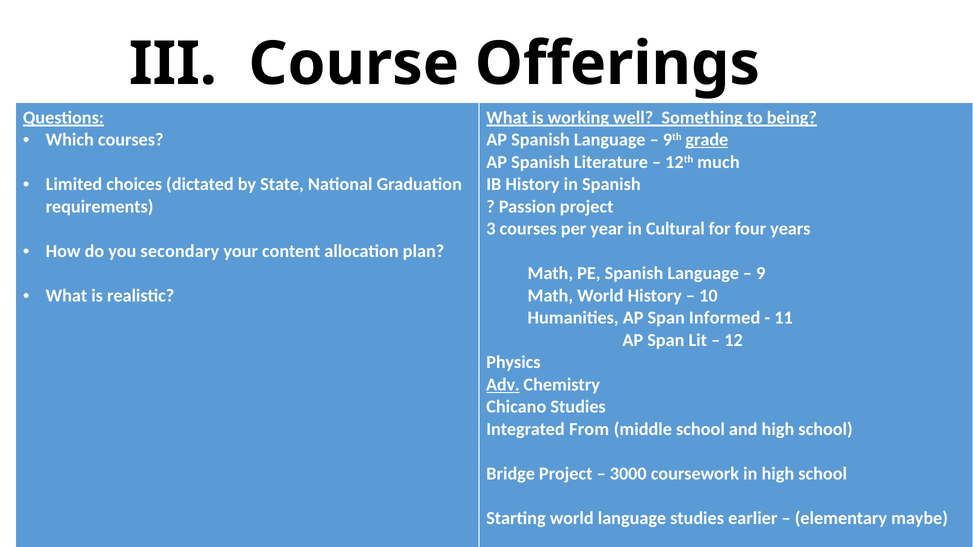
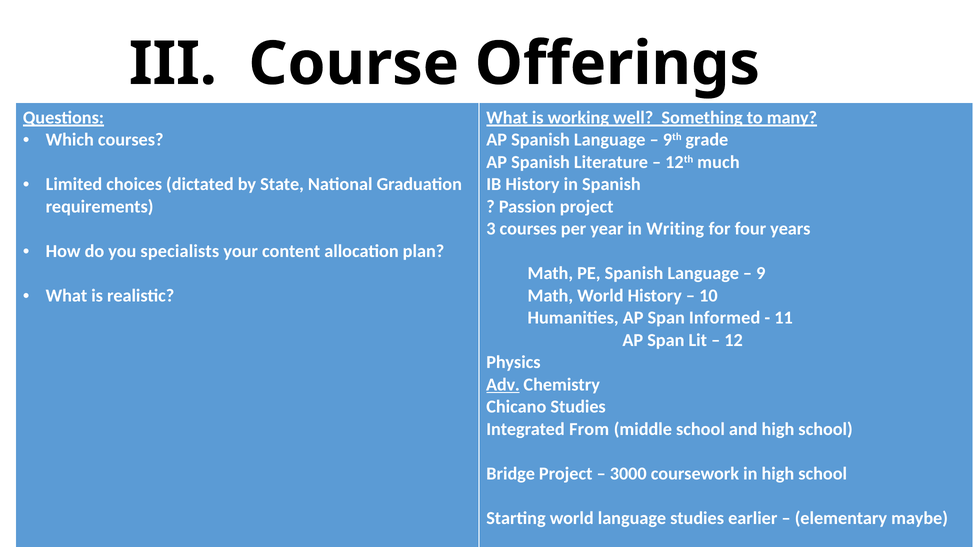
being: being -> many (792, 118)
grade underline: present -> none (707, 140)
Cultural: Cultural -> Writing (675, 229)
secondary: secondary -> specialists (180, 251)
